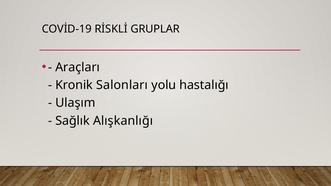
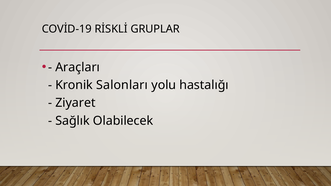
Ulaşım: Ulaşım -> Ziyaret (75, 103)
Alışkanlığı: Alışkanlığı -> Olabilecek (123, 121)
